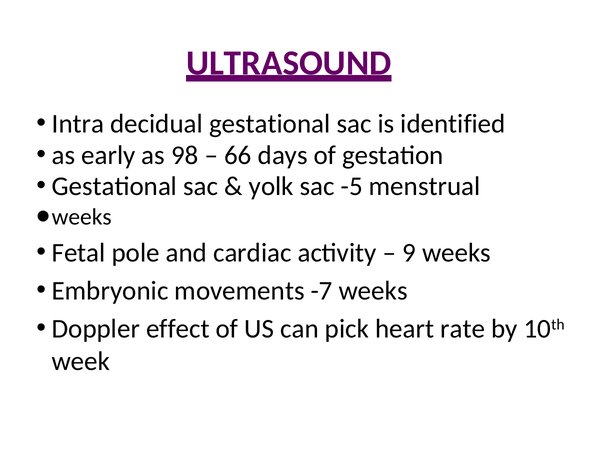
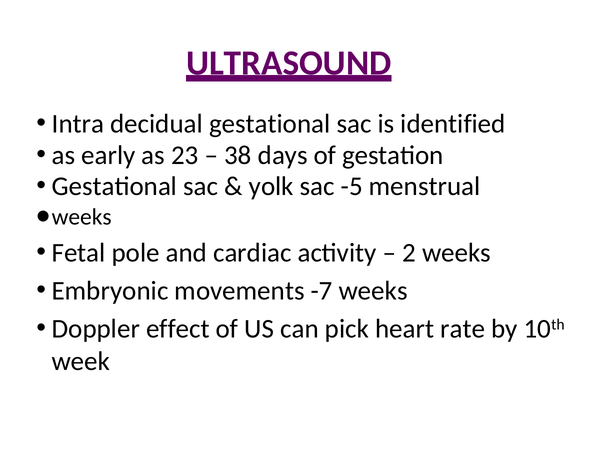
98: 98 -> 23 (185, 155)
66: 66 -> 38 (238, 155)
9: 9 -> 2 (409, 253)
